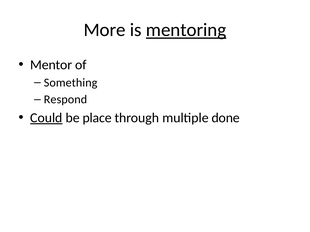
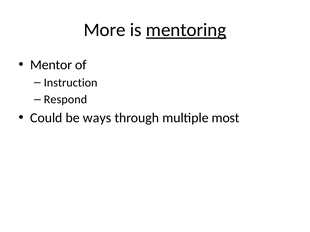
Something: Something -> Instruction (71, 83)
Could underline: present -> none (46, 118)
place: place -> ways (97, 118)
done: done -> most (226, 118)
